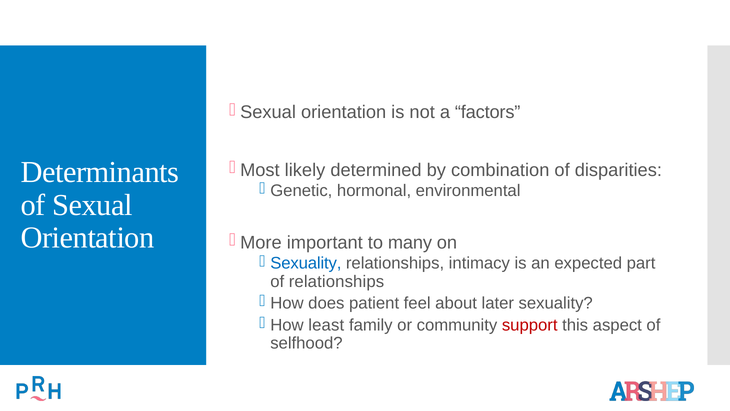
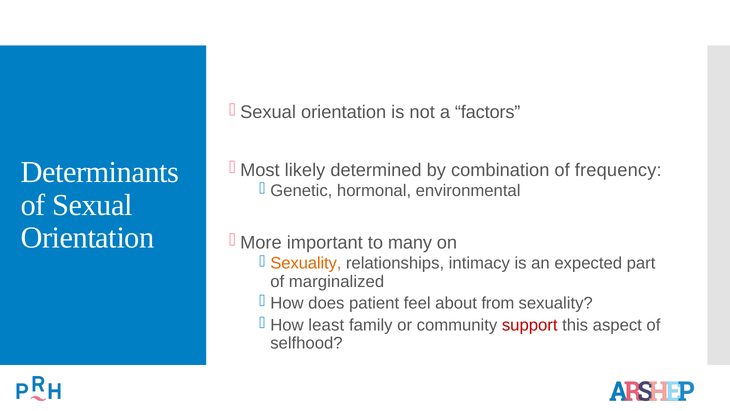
disparities: disparities -> frequency (618, 170)
Sexuality colour: blue -> orange (306, 263)
of relationships: relationships -> marginalized (337, 281)
later: later -> from (498, 303)
